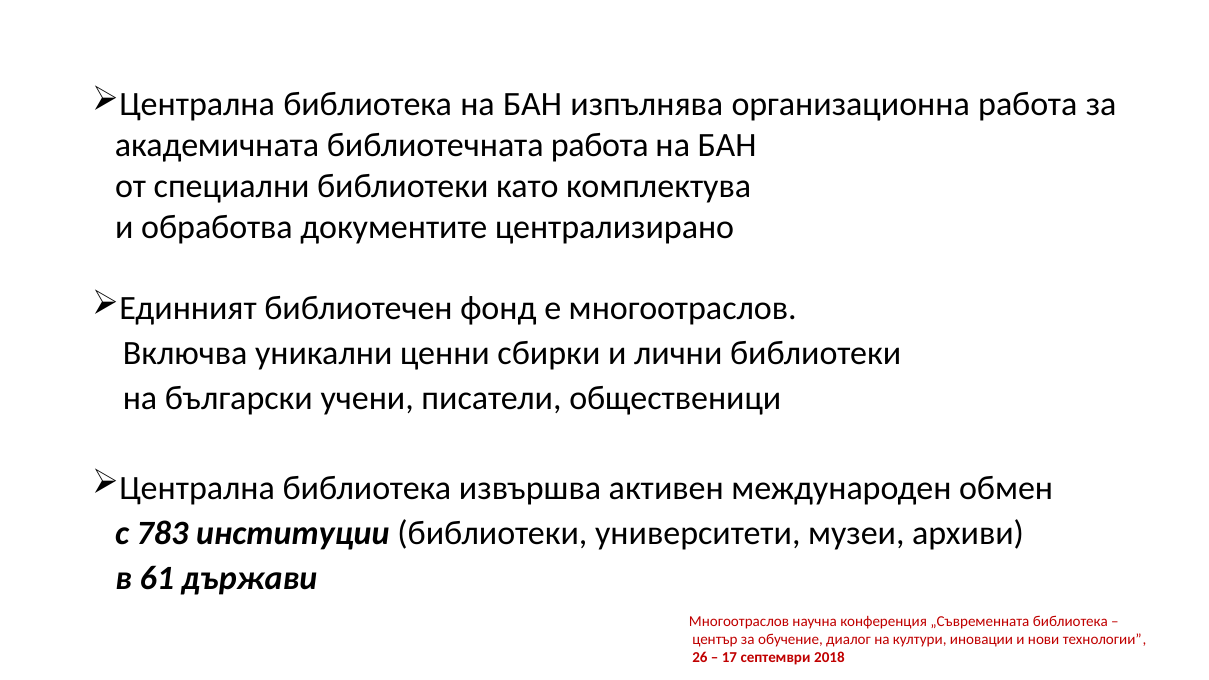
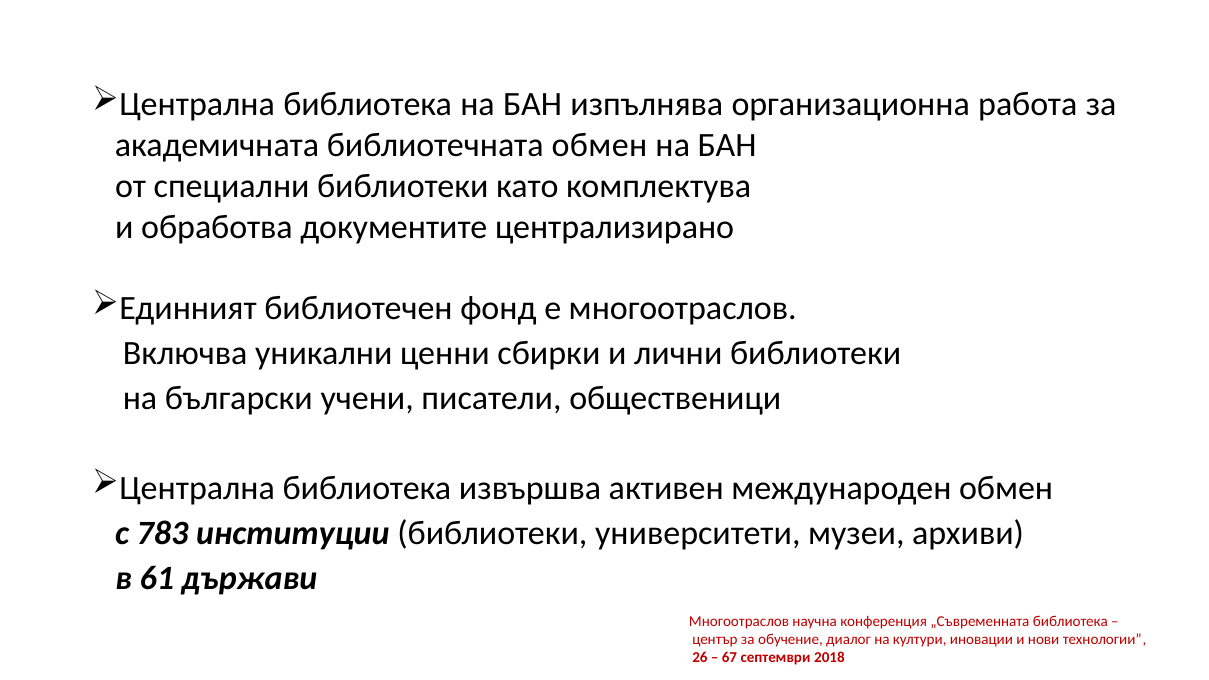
библиотечната работа: работа -> обмен (599, 145)
17: 17 -> 67 (729, 658)
